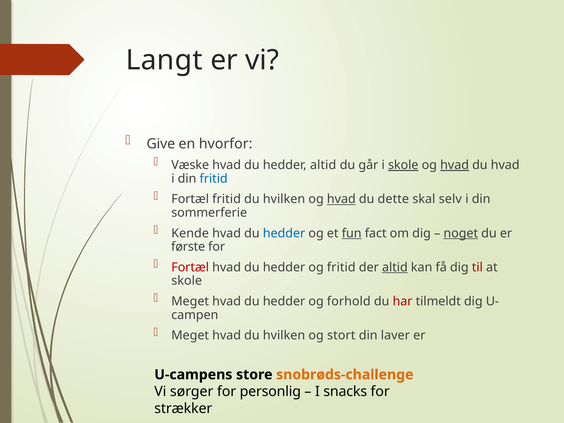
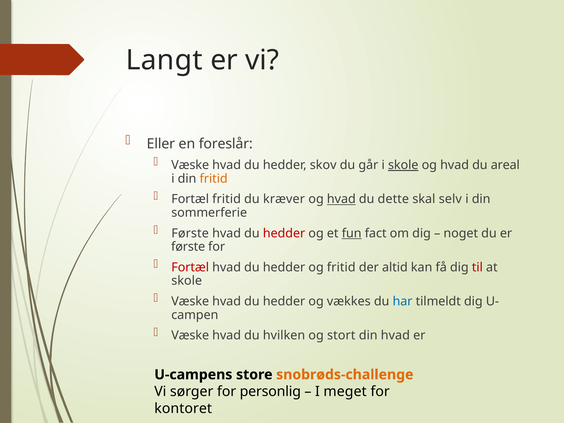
Give: Give -> Eller (161, 144)
hvorfor: hvorfor -> foreslår (226, 144)
hedder altid: altid -> skov (323, 165)
hvad underline: present -> none (455, 165)
du hvad: hvad -> areal (505, 165)
fritid colour: blue -> orange (214, 179)
hvilken: hvilken -> kræver (284, 199)
Kende: Kende -> Første (190, 233)
hedder colour: blue -> red (284, 233)
noget underline: present -> none (461, 233)
altid underline: present -> none (395, 267)
Meget: Meget -> Væske (190, 301)
forhold: forhold -> vækkes (349, 301)
har colour: red -> blue (403, 301)
Meget: Meget -> Væske (190, 336)
din laver: laver -> hvad (395, 336)
snacks: snacks -> meget (345, 392)
strækker: strækker -> kontoret (183, 408)
